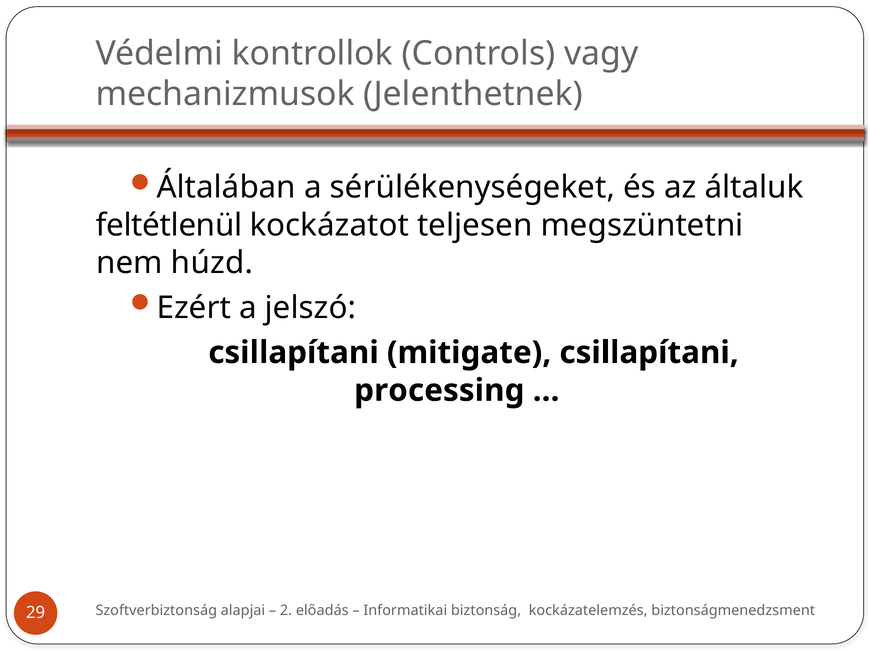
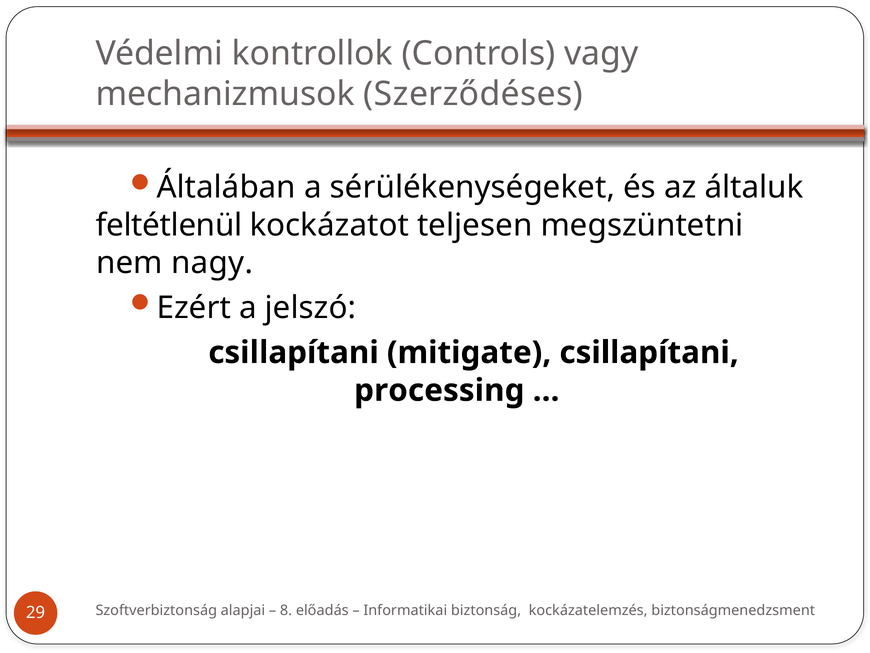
Jelenthetnek: Jelenthetnek -> Szerződéses (473, 94)
húzd: húzd -> nagy (212, 263)
2: 2 -> 8 (286, 610)
